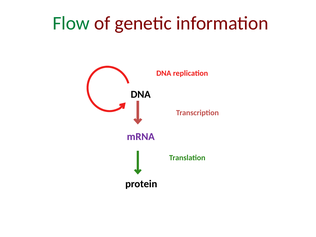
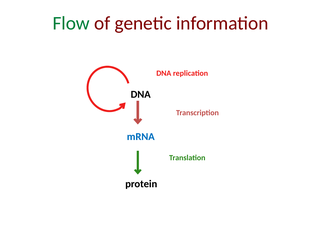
mRNA colour: purple -> blue (141, 137)
